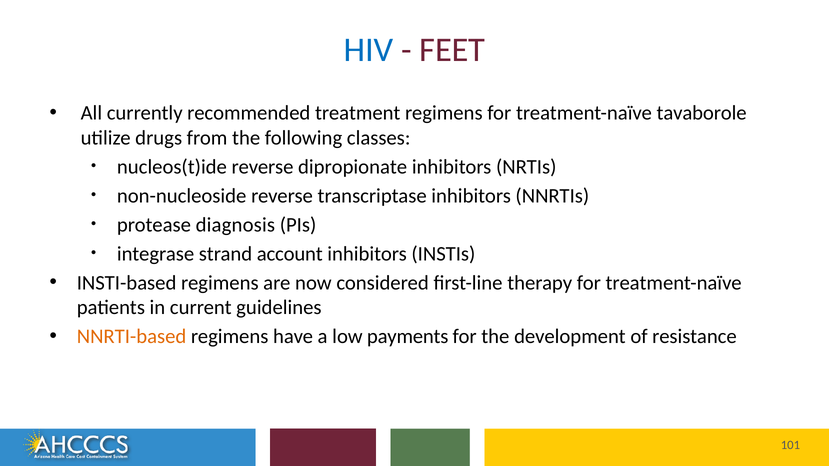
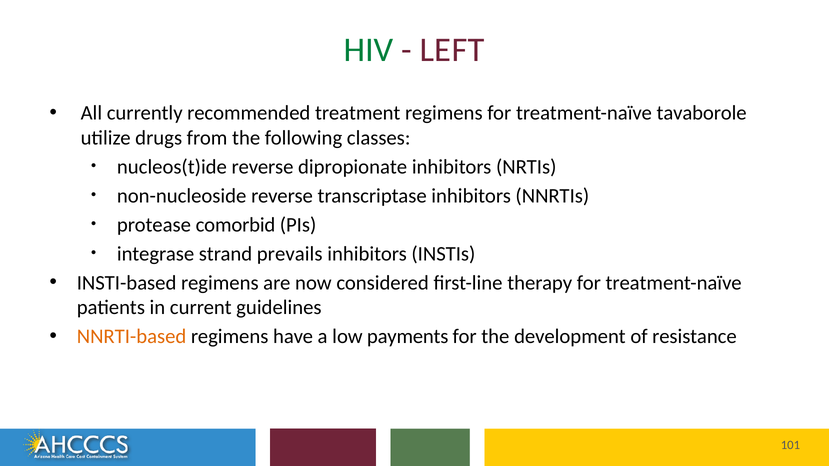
HIV colour: blue -> green (368, 50)
FEET: FEET -> LEFT (452, 50)
diagnosis: diagnosis -> comorbid (236, 225)
account: account -> prevails (290, 254)
